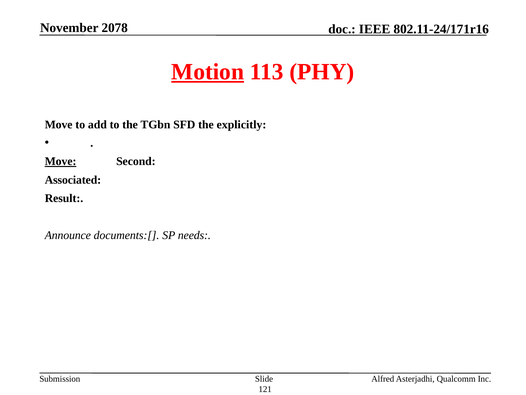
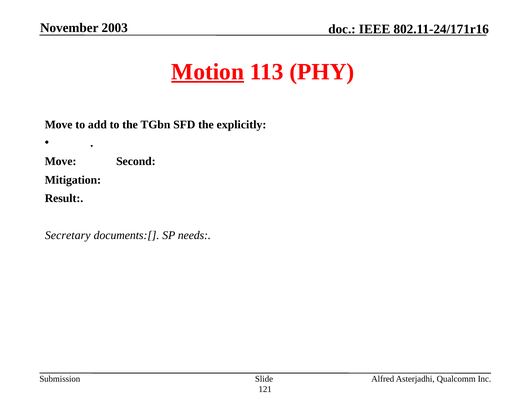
2078: 2078 -> 2003 (115, 28)
Move underline: present -> none (61, 161)
Associated: Associated -> Mitigation (73, 180)
Announce: Announce -> Secretary (68, 235)
